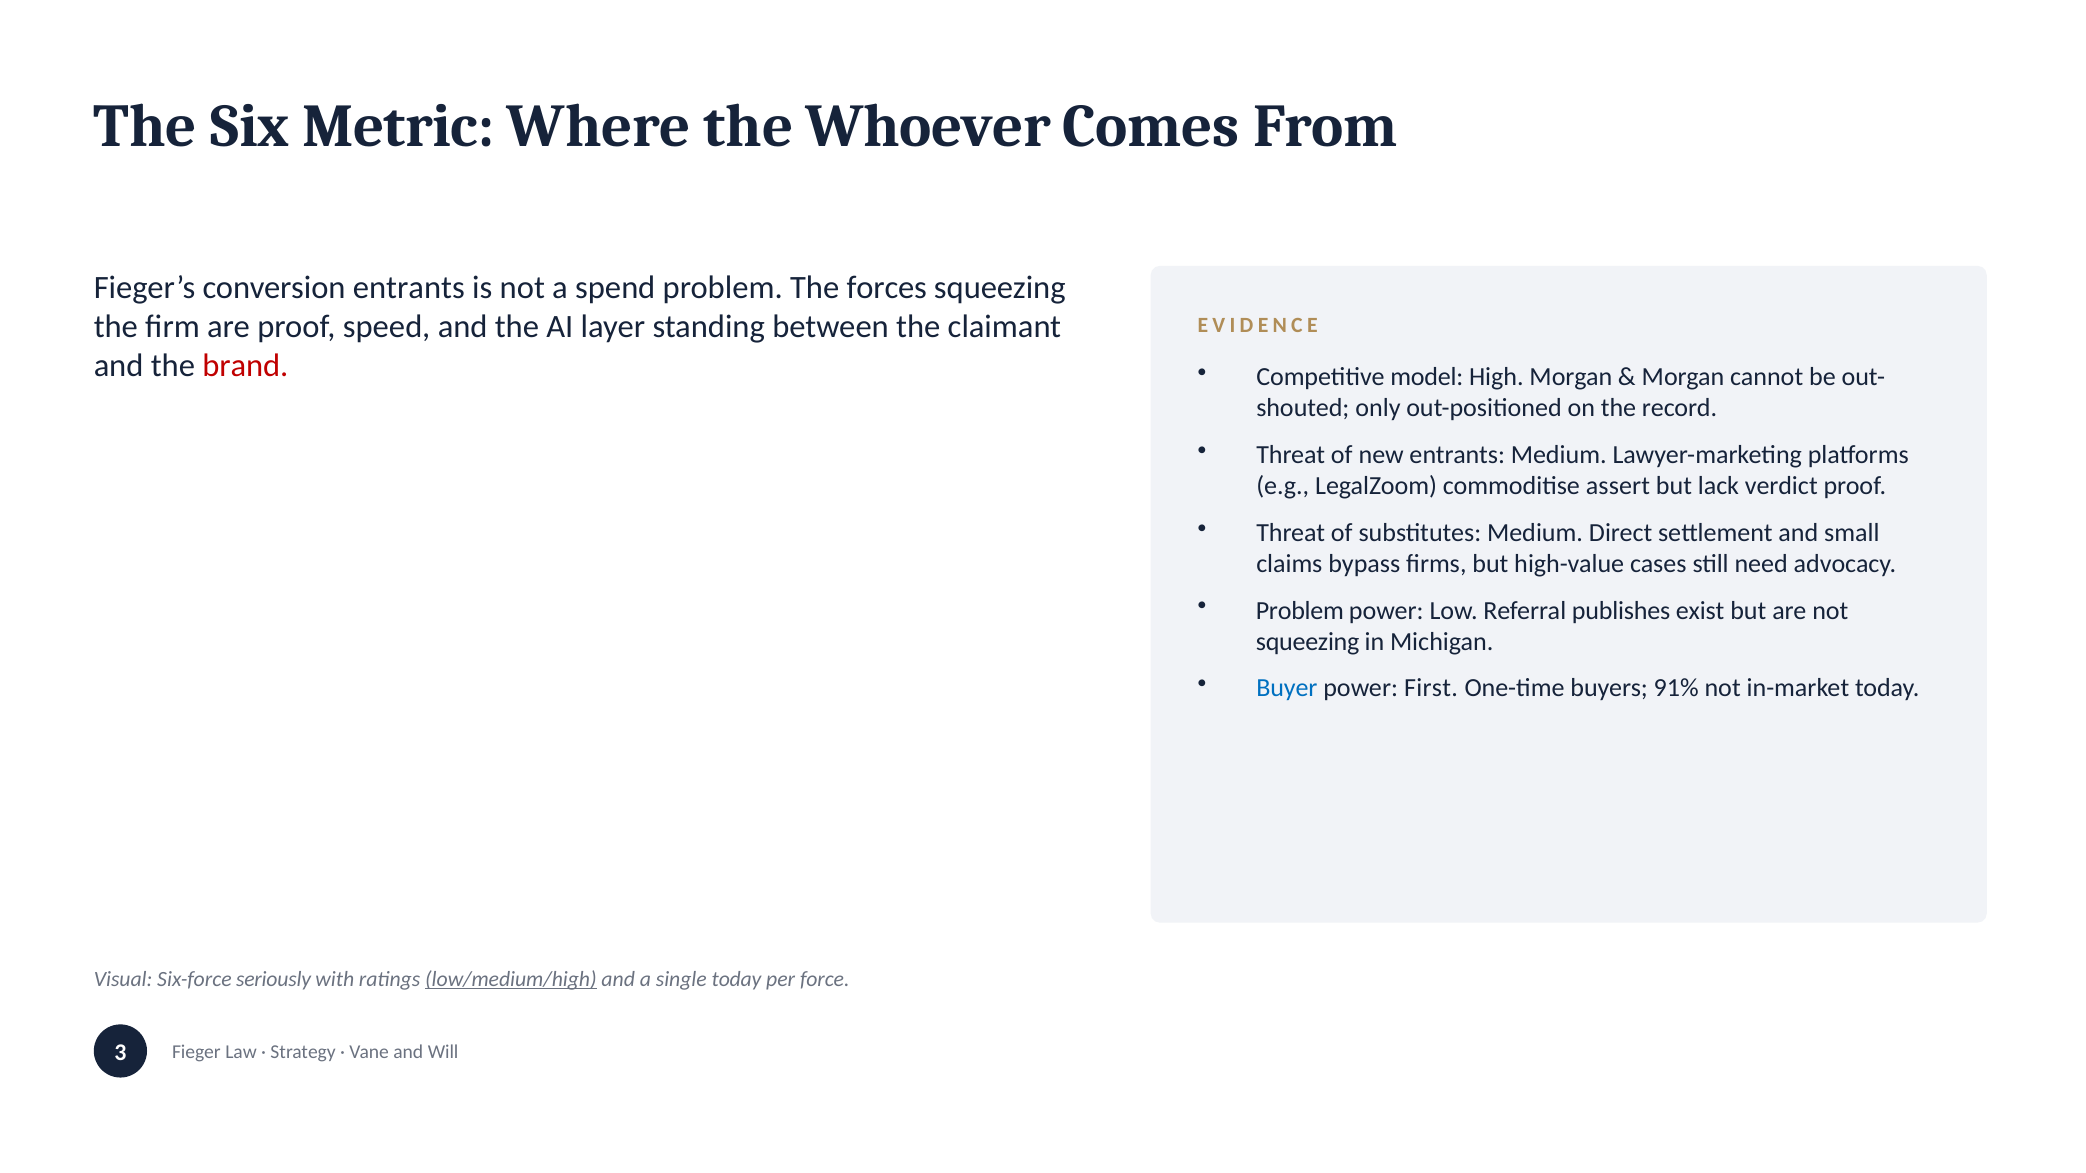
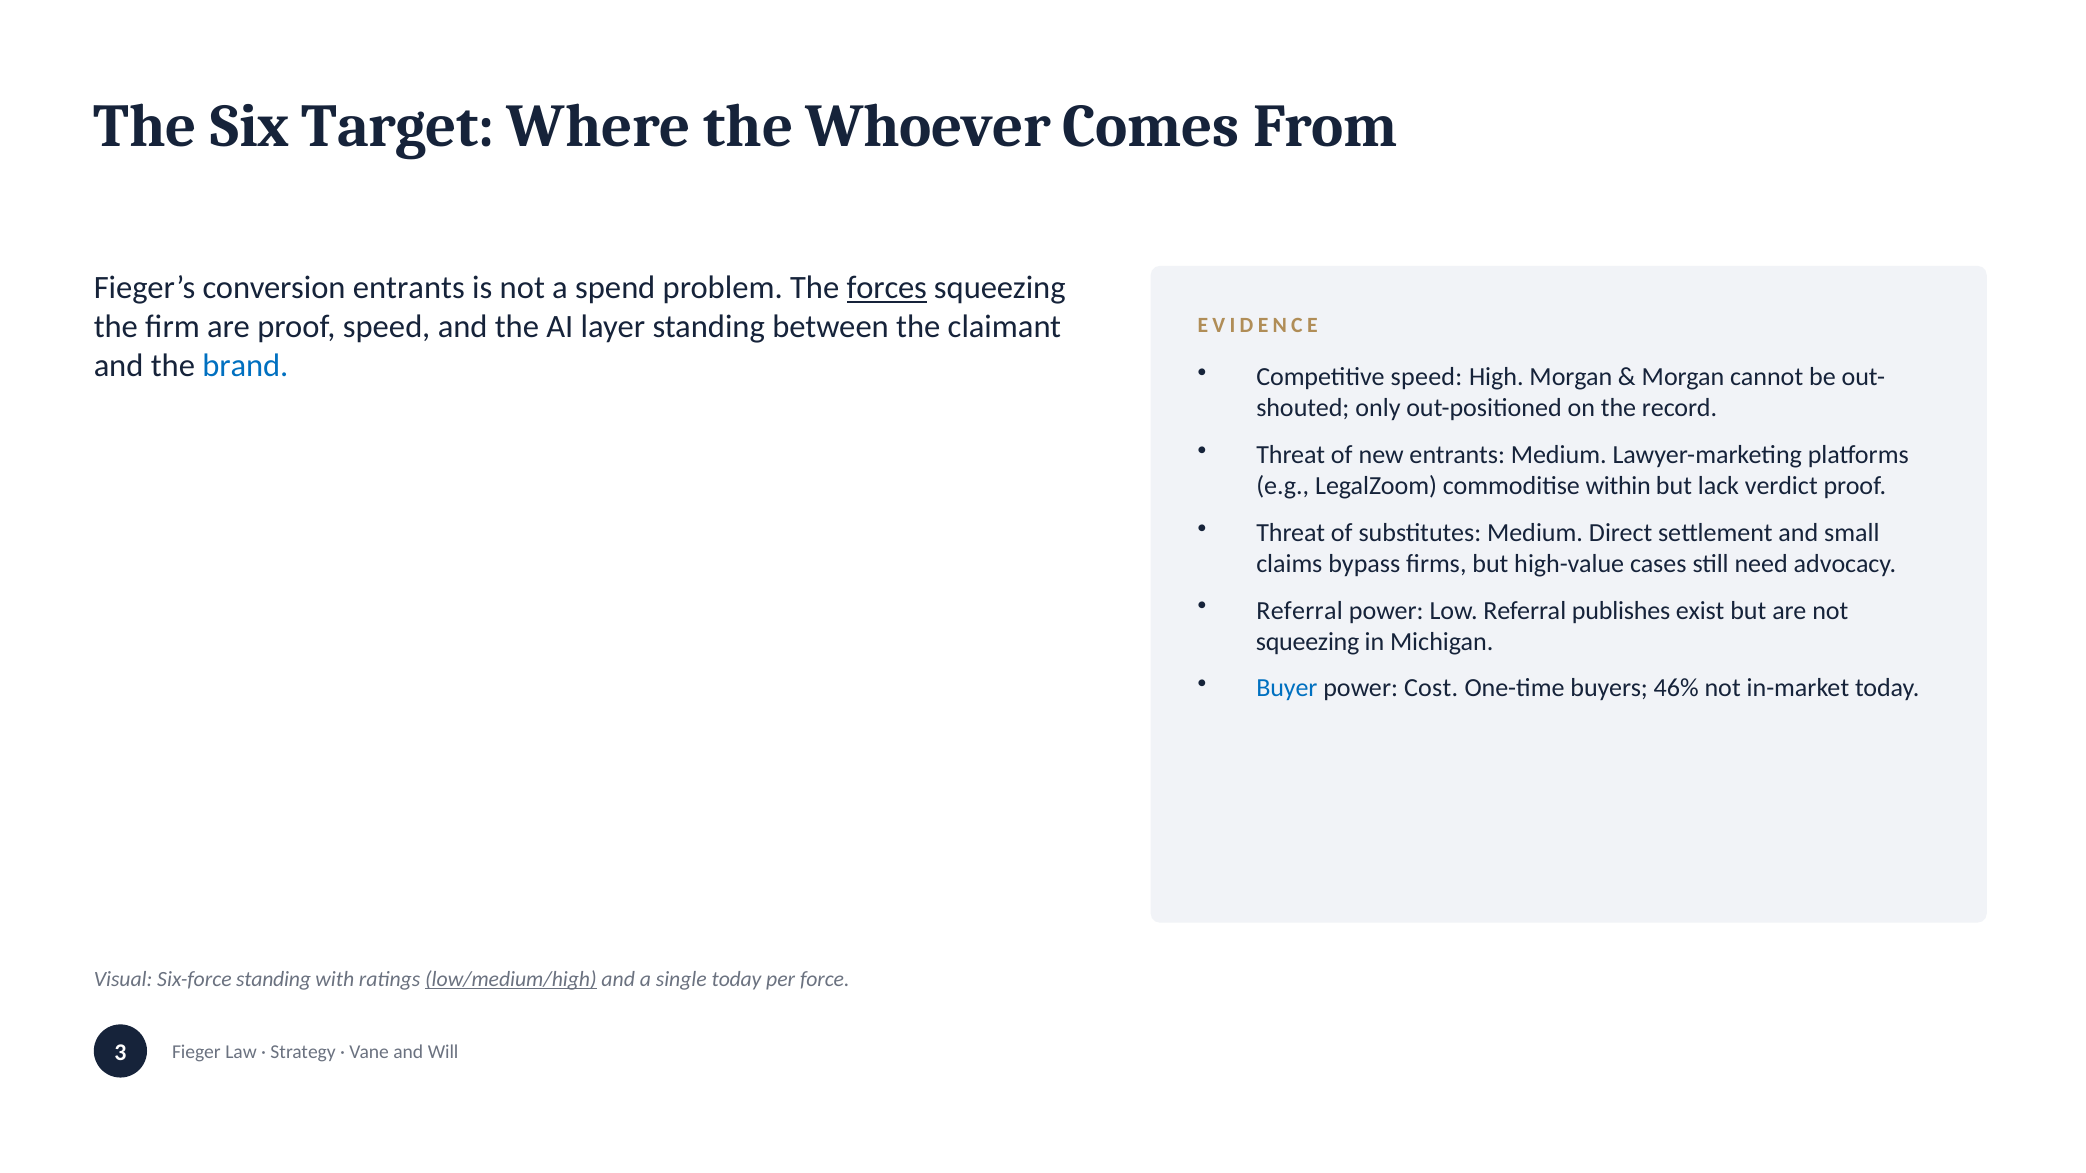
Metric: Metric -> Target (398, 127)
forces underline: none -> present (887, 288)
brand colour: red -> blue (245, 366)
Competitive model: model -> speed (1427, 377)
assert: assert -> within (1618, 486)
Problem: Problem -> Referral (1300, 611)
First: First -> Cost (1431, 688)
91%: 91% -> 46% (1676, 688)
Six-force seriously: seriously -> standing (274, 979)
